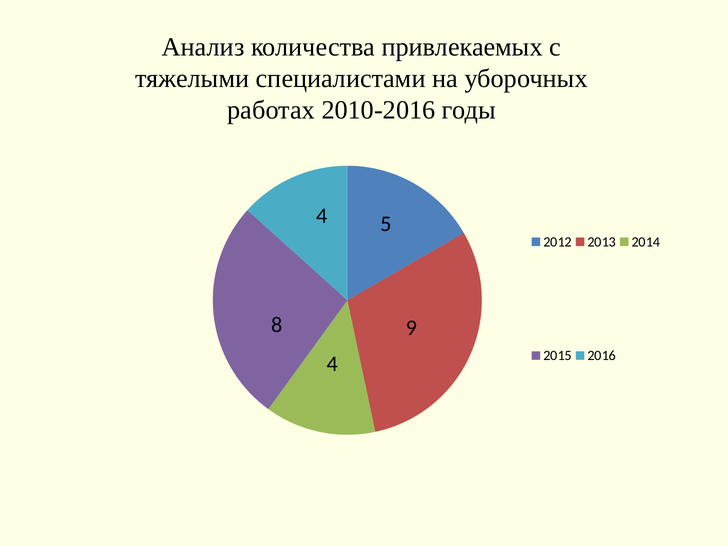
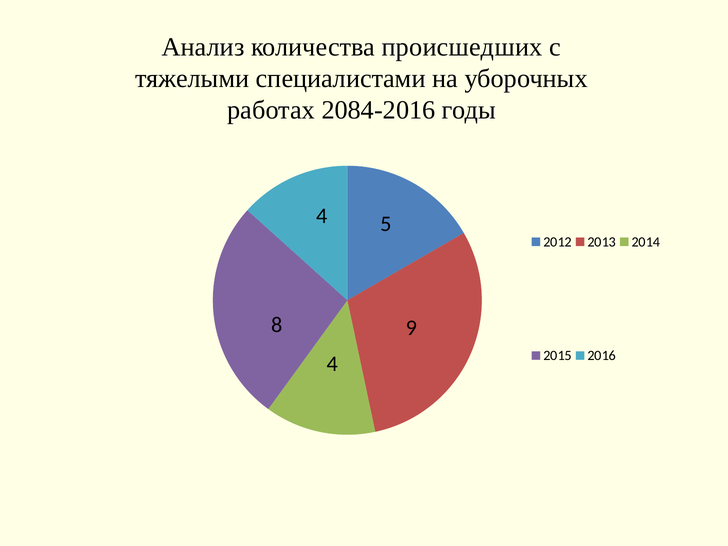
привлекаемых: привлекаемых -> происшедших (462, 47)
2010-2016: 2010-2016 -> 2084-2016 (378, 110)
